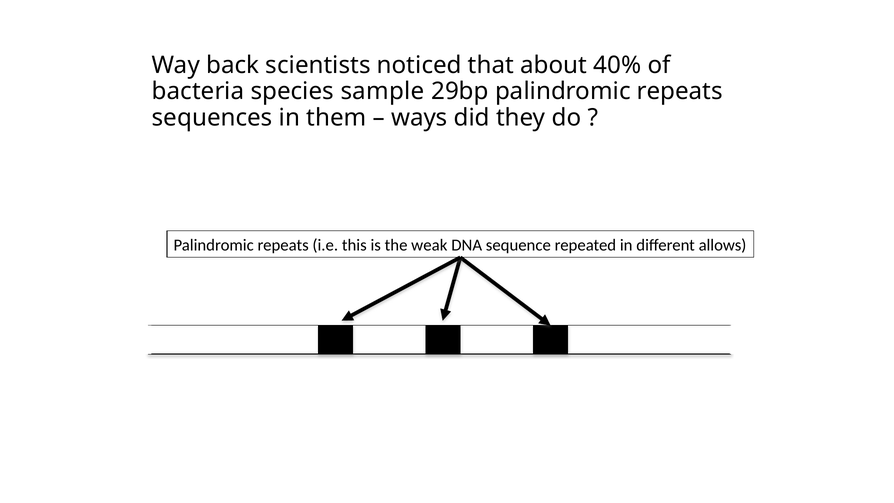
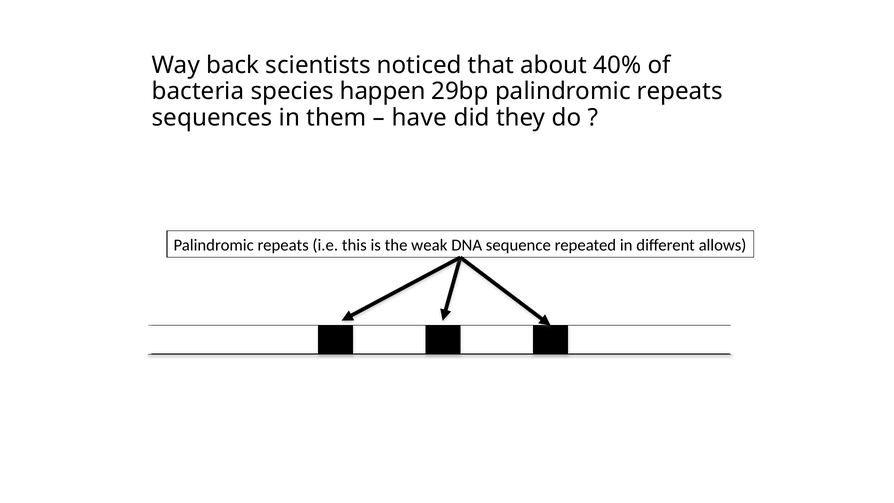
sample: sample -> happen (383, 91)
ways: ways -> have (419, 118)
